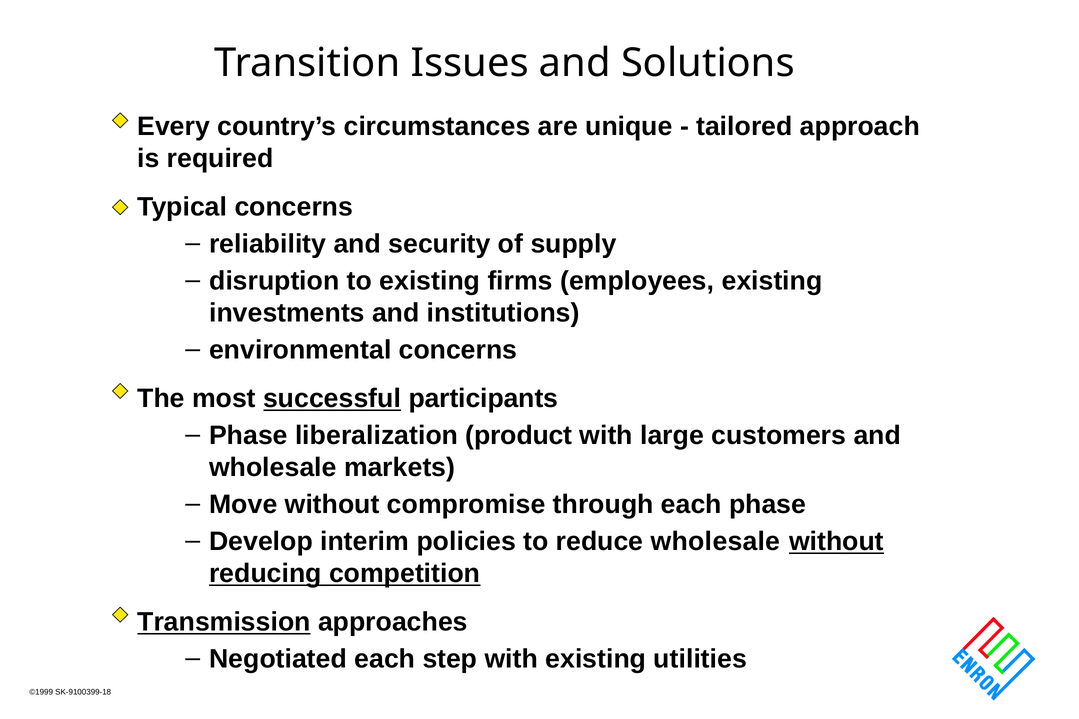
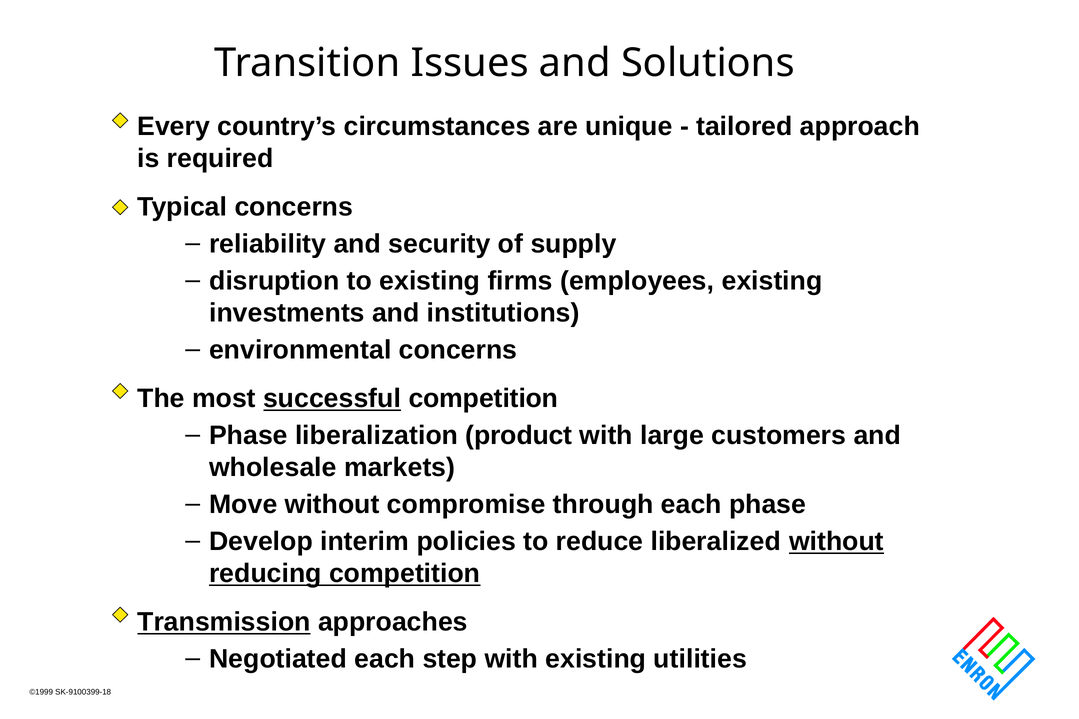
successful participants: participants -> competition (483, 399)
reduce wholesale: wholesale -> liberalized (716, 542)
